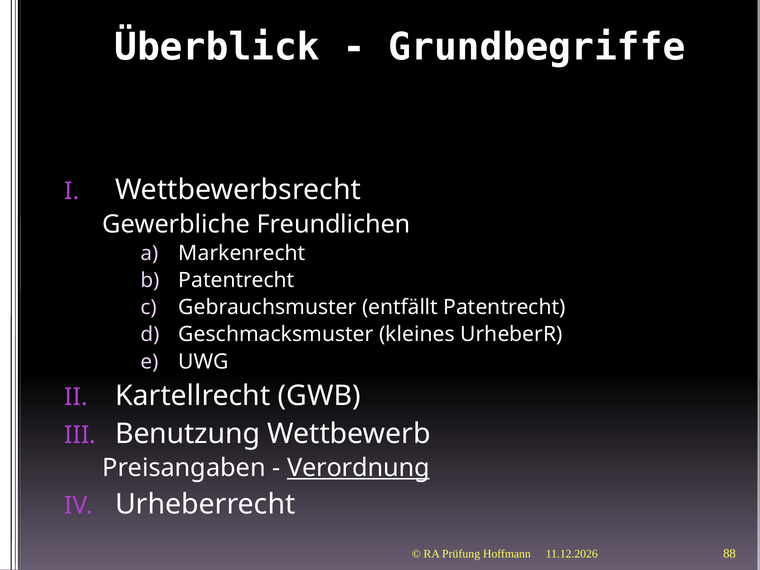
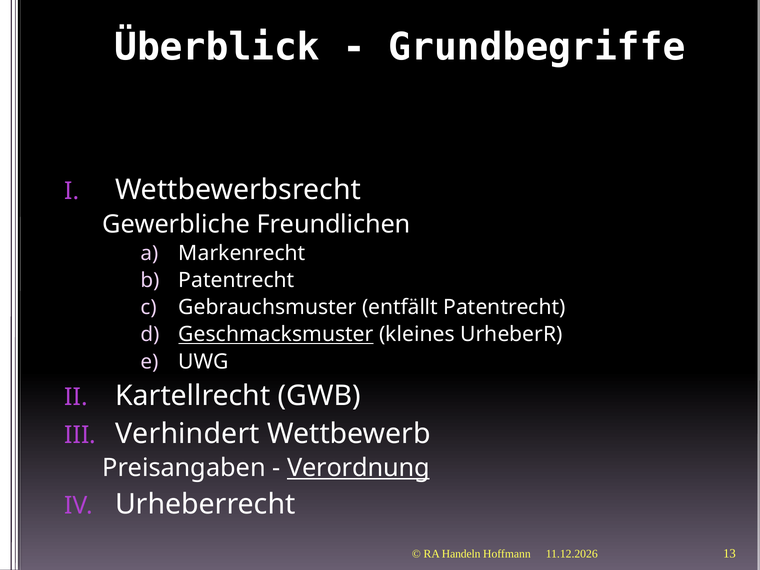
Geschmacksmuster underline: none -> present (276, 335)
Benutzung: Benutzung -> Verhindert (187, 434)
Prüfung: Prüfung -> Handeln (461, 554)
88: 88 -> 13 (729, 554)
